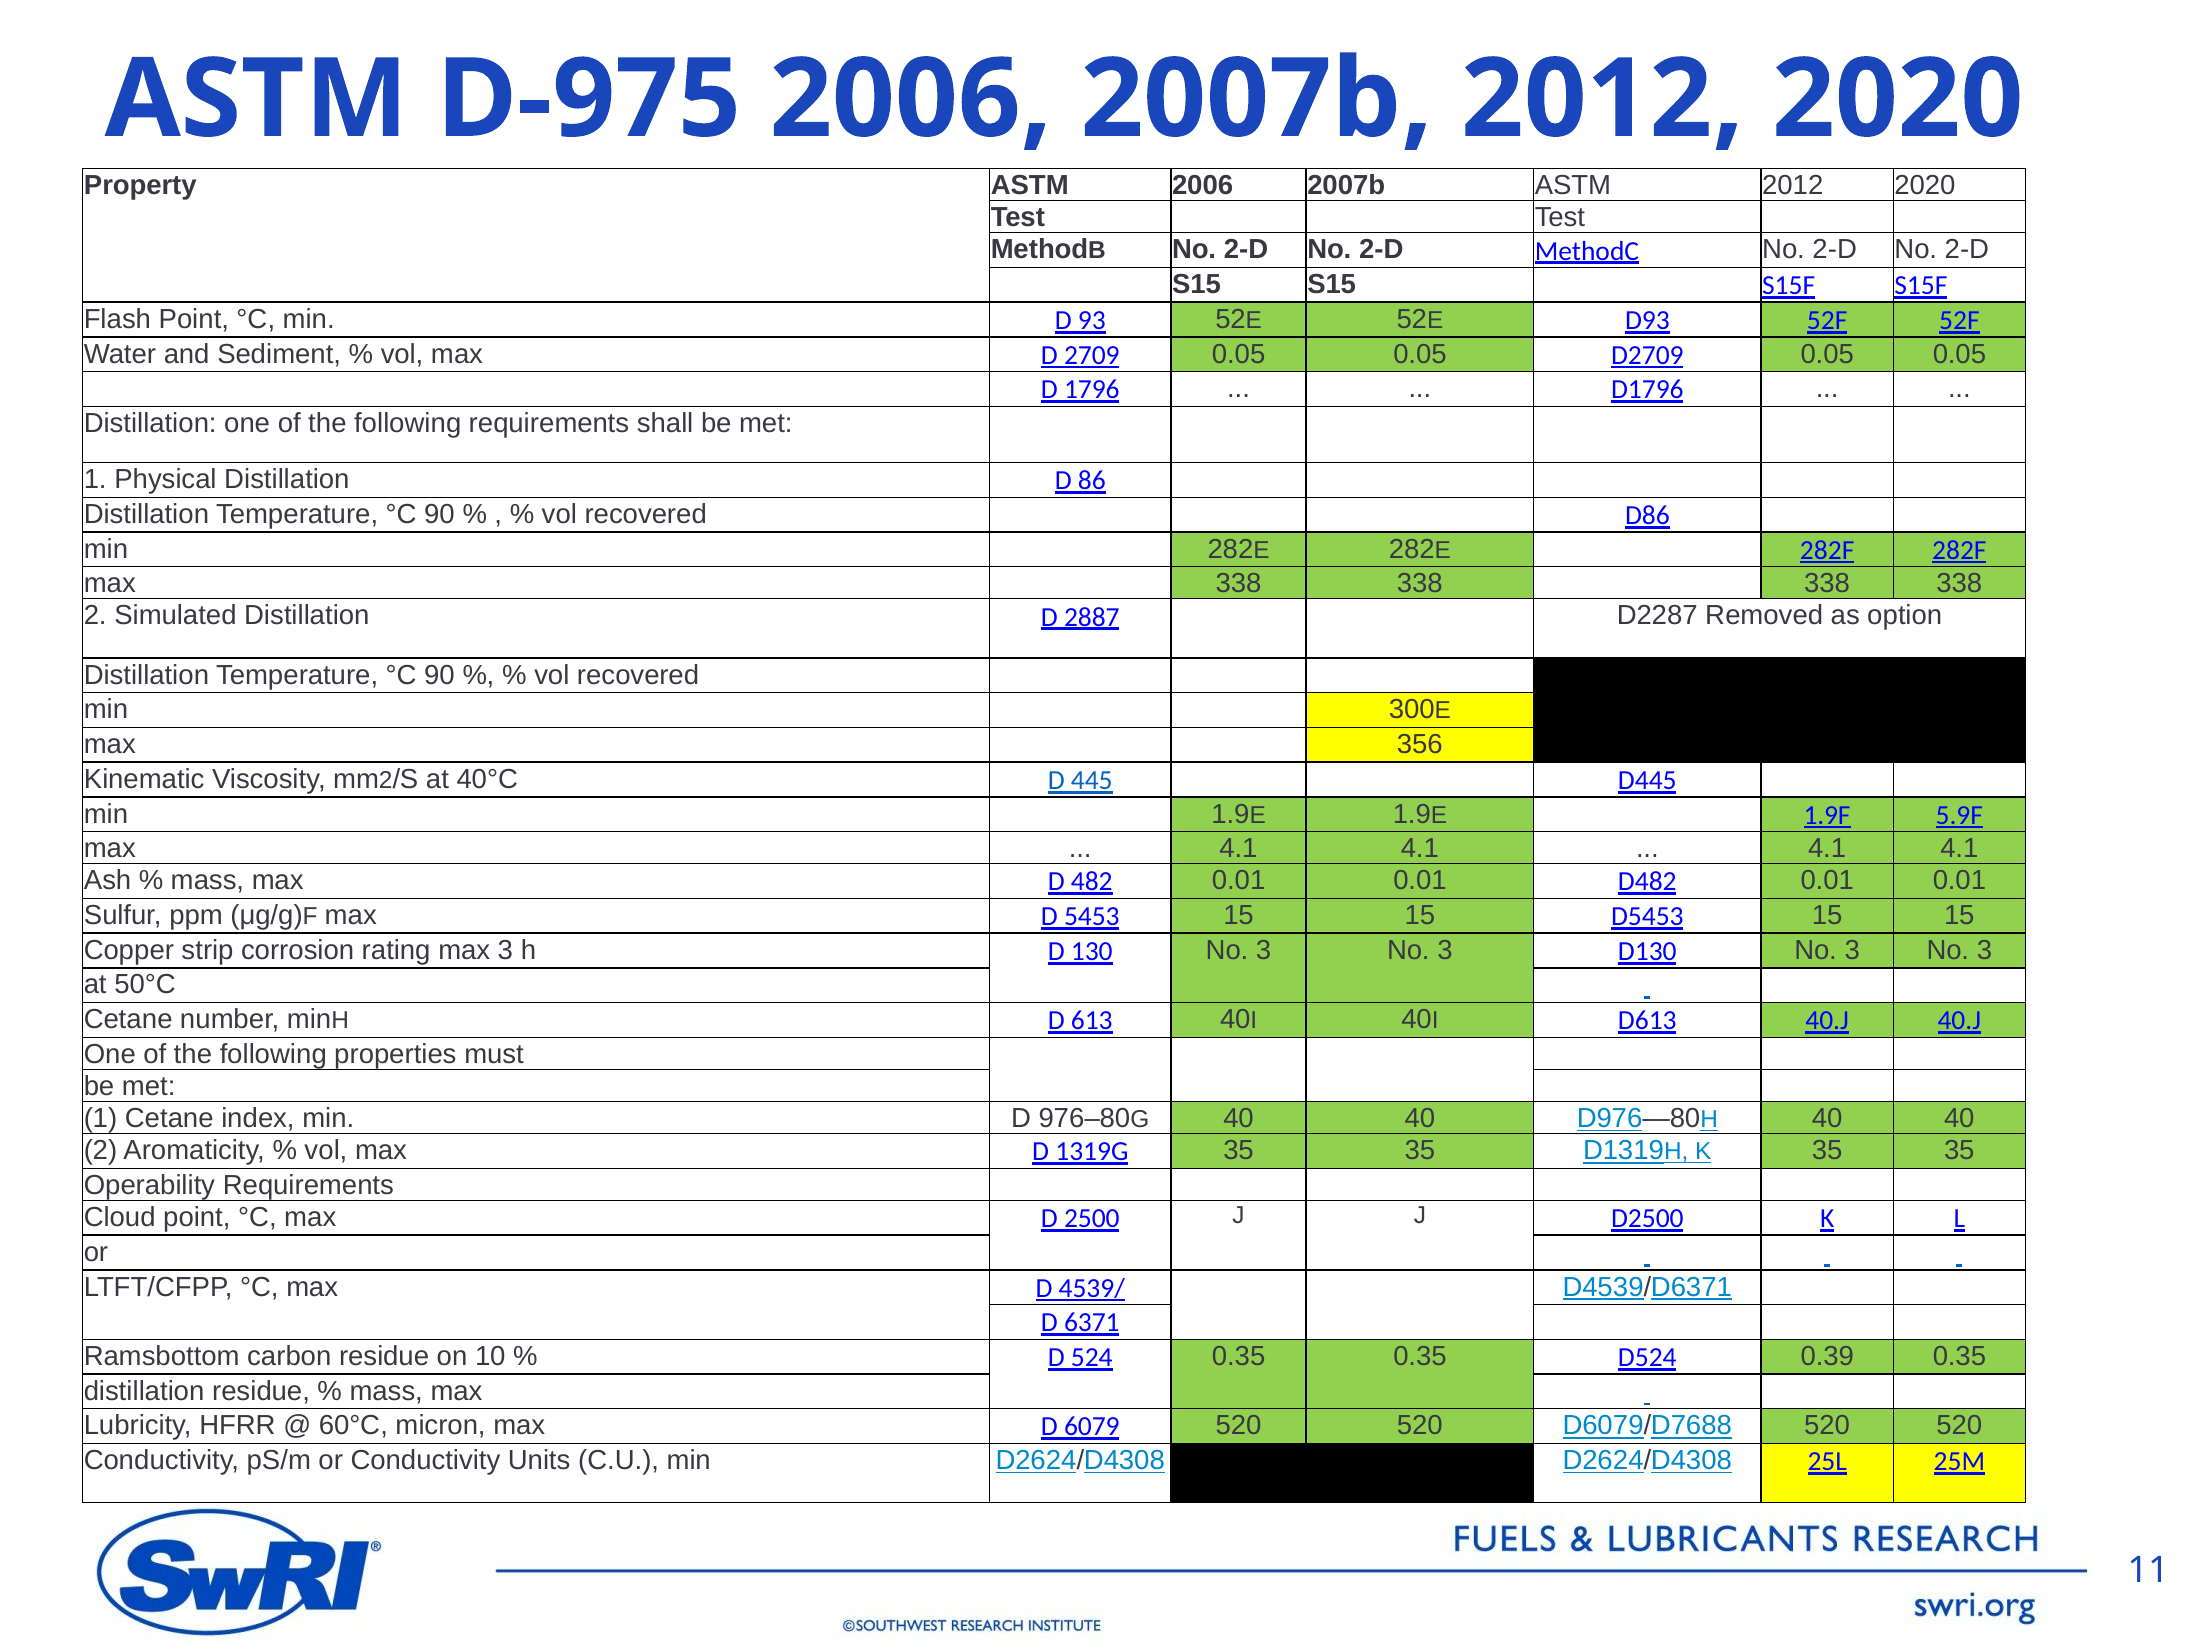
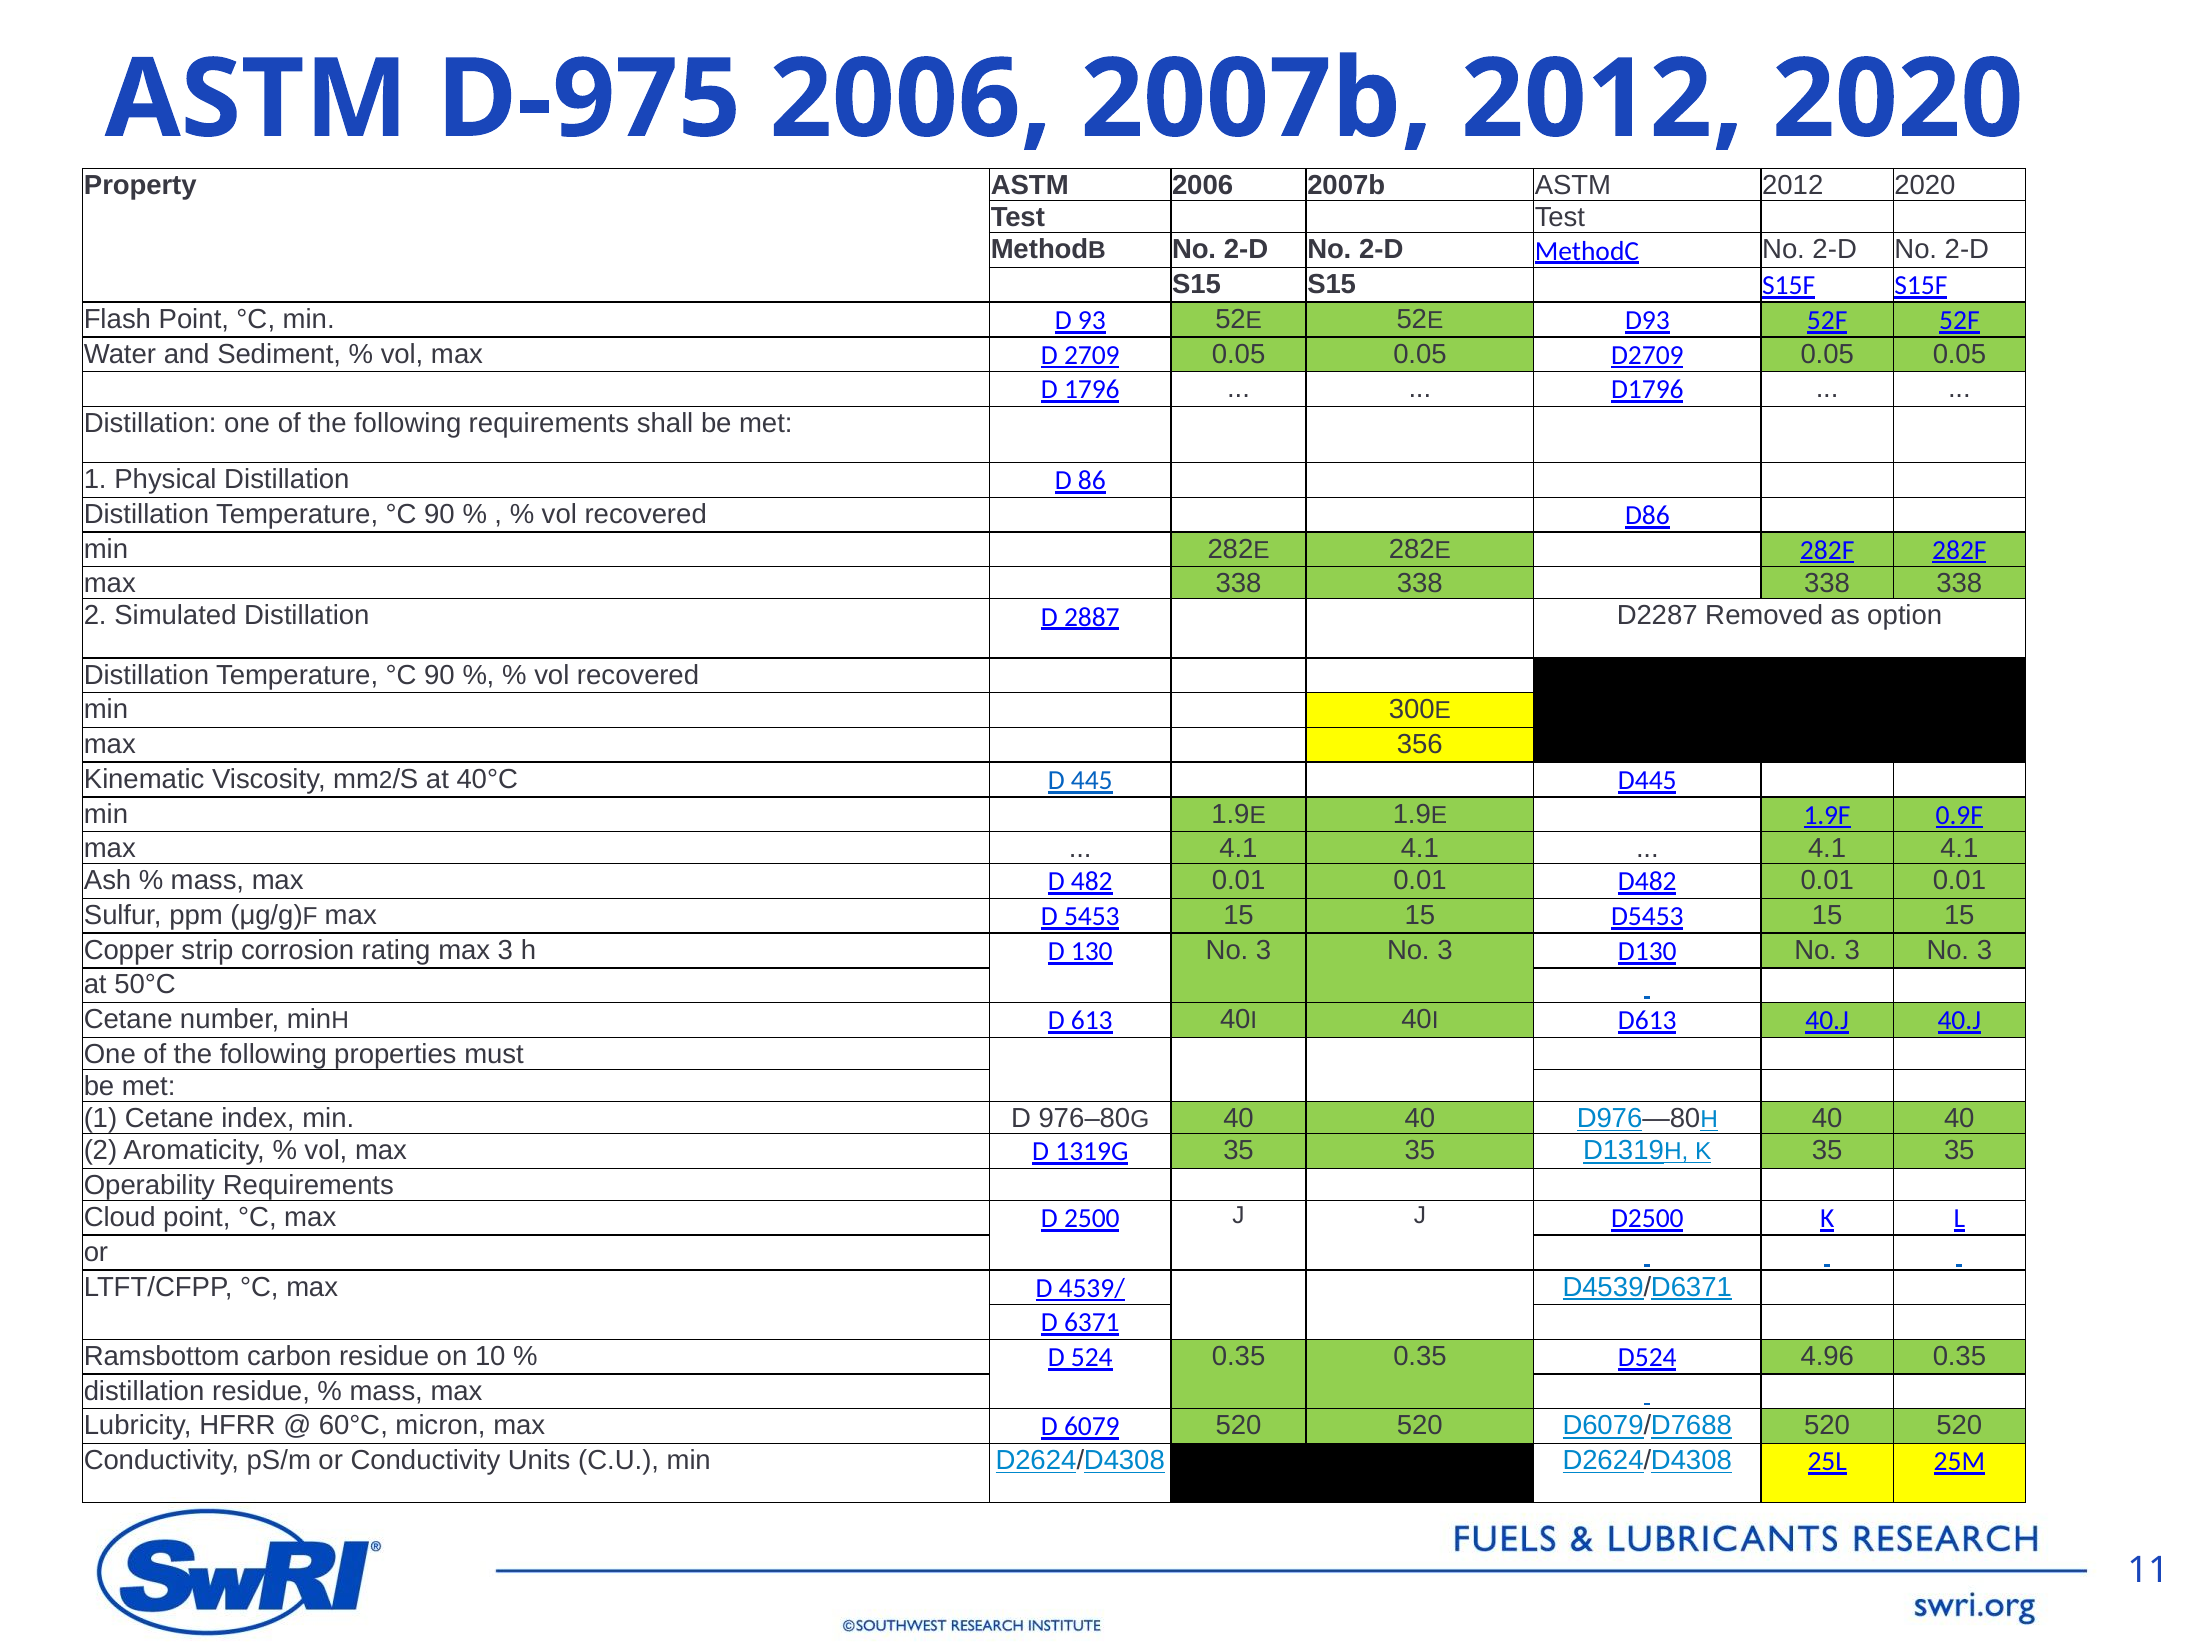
5.9F: 5.9F -> 0.9F (1959, 815)
0.39: 0.39 -> 4.96 (1827, 1357)
